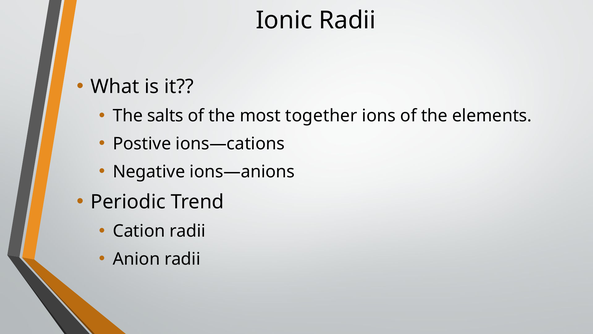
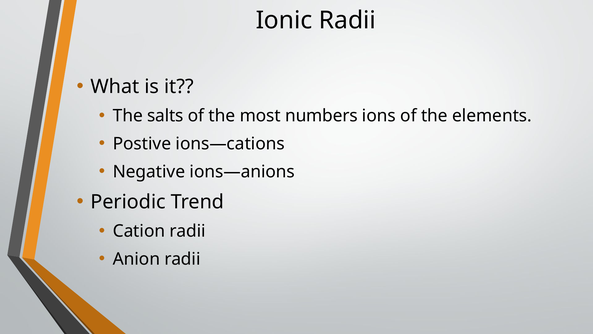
together: together -> numbers (321, 116)
